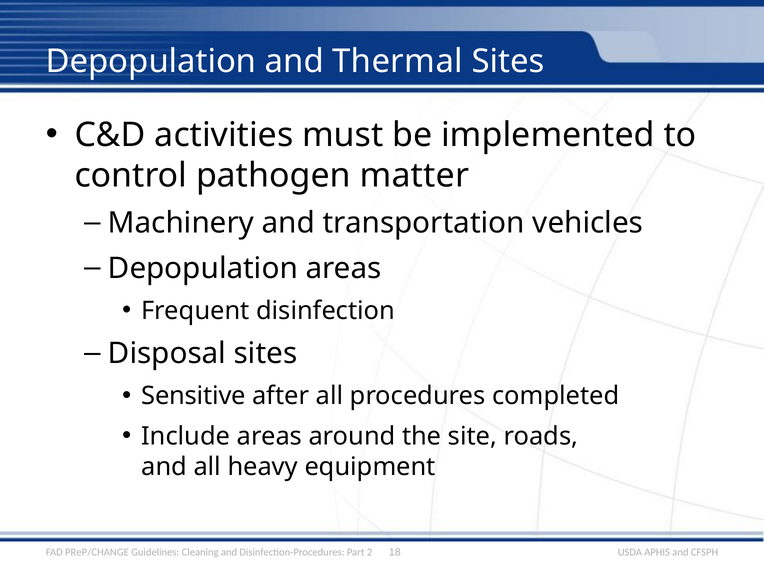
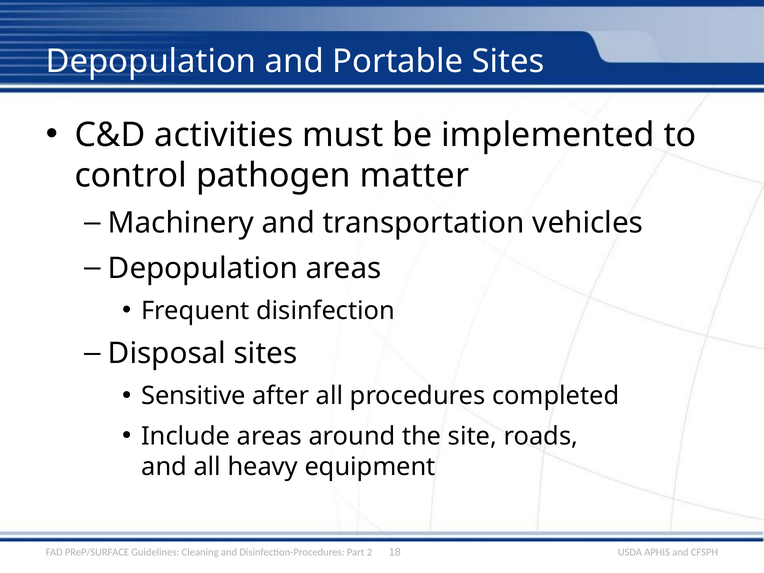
Thermal: Thermal -> Portable (398, 61)
PReP/CHANGE: PReP/CHANGE -> PReP/SURFACE (97, 552)
